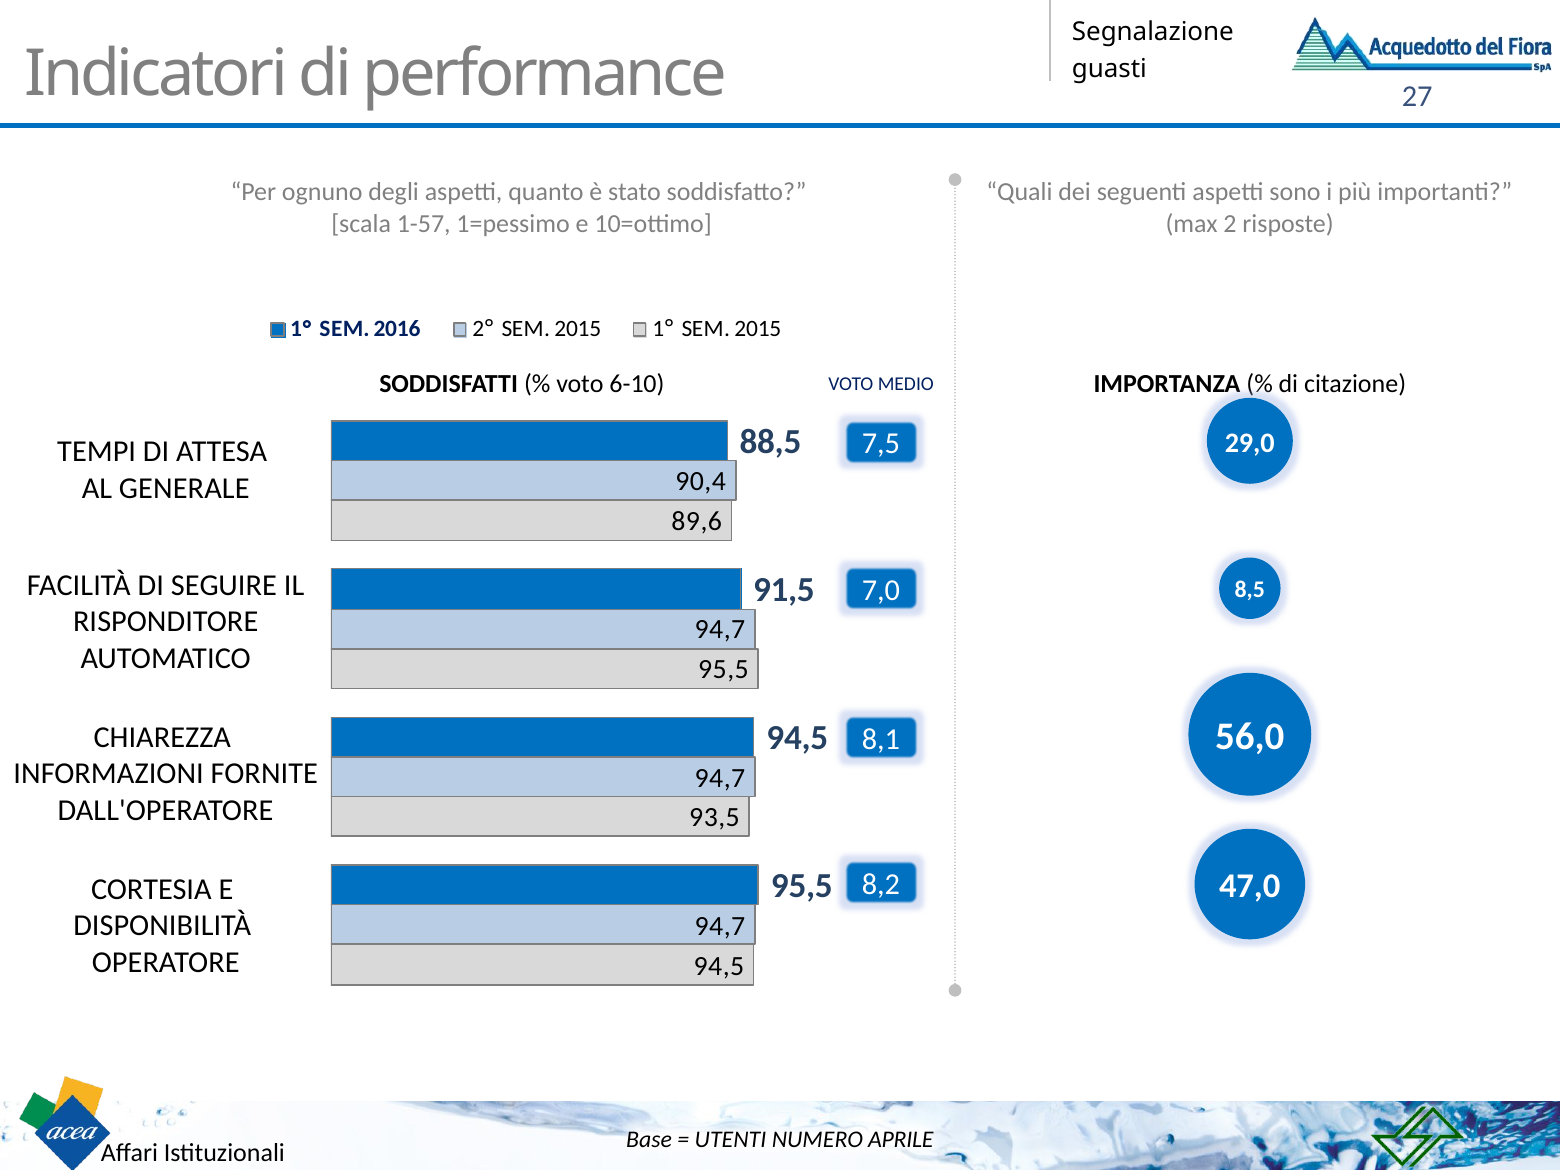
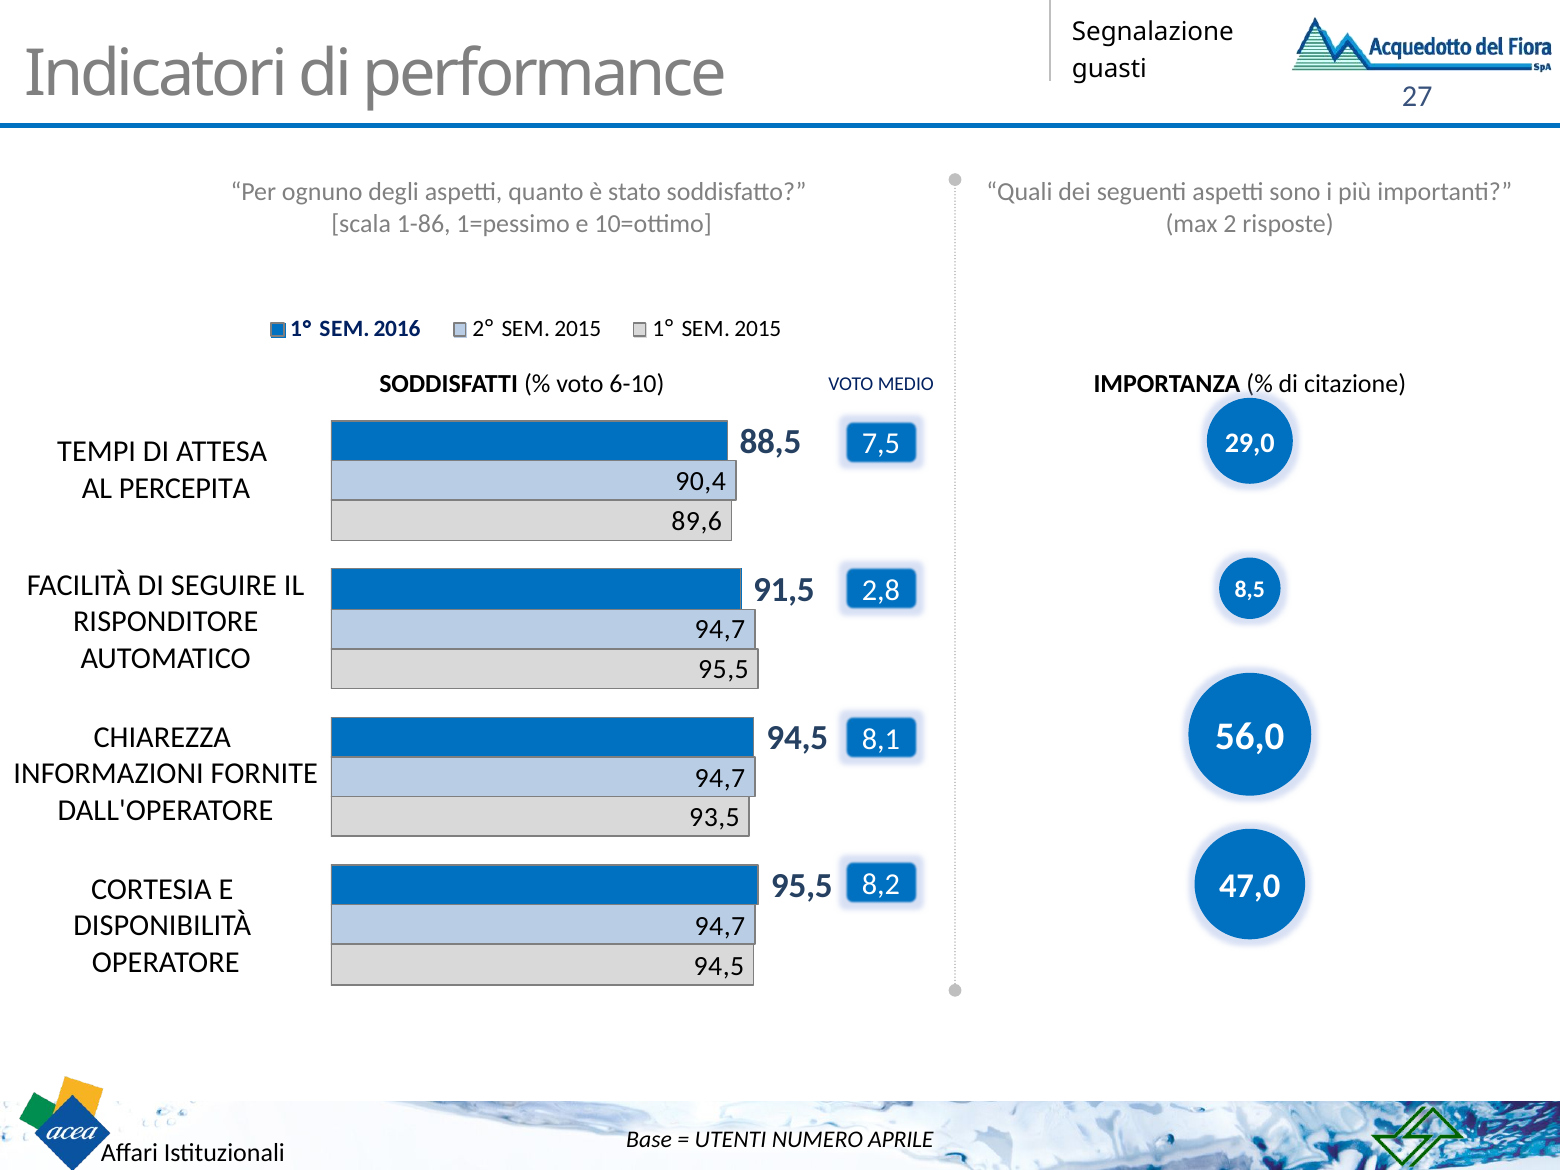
1-57: 1-57 -> 1-86 (424, 224)
GENERALE: GENERALE -> PERCEPITA (185, 488)
7,0: 7,0 -> 2,8 (881, 590)
